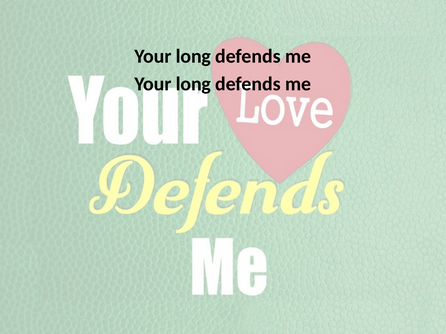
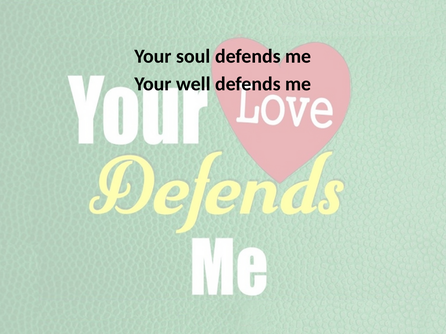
long: long -> soul (193, 56)
long: long -> well (193, 84)
